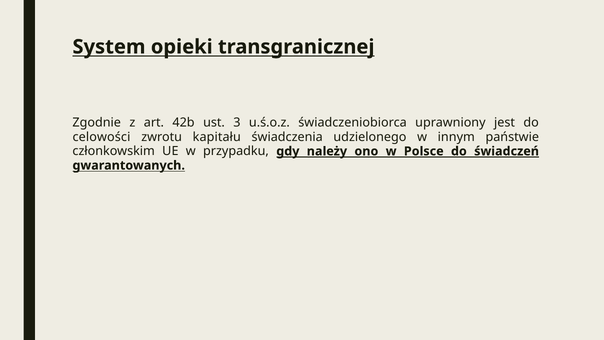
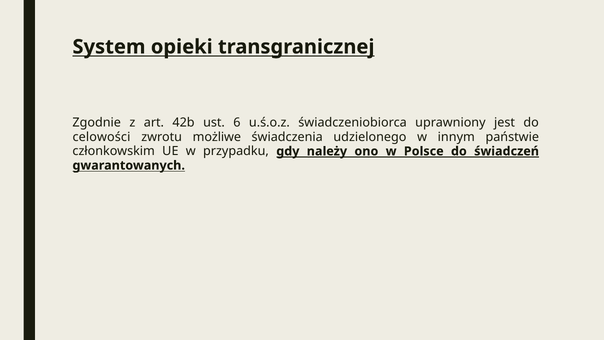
3: 3 -> 6 (237, 123)
kapitału: kapitału -> możliwe (217, 137)
